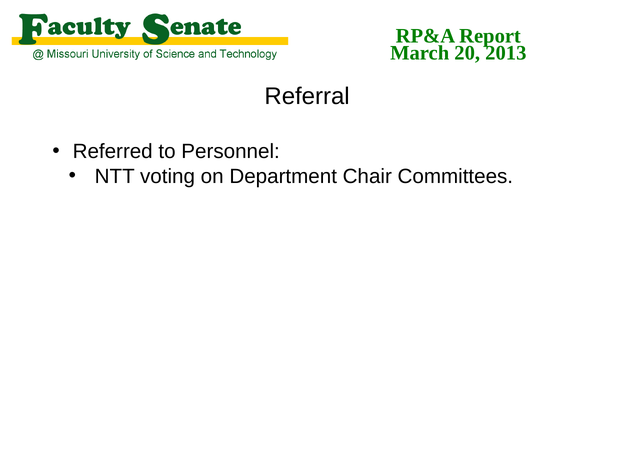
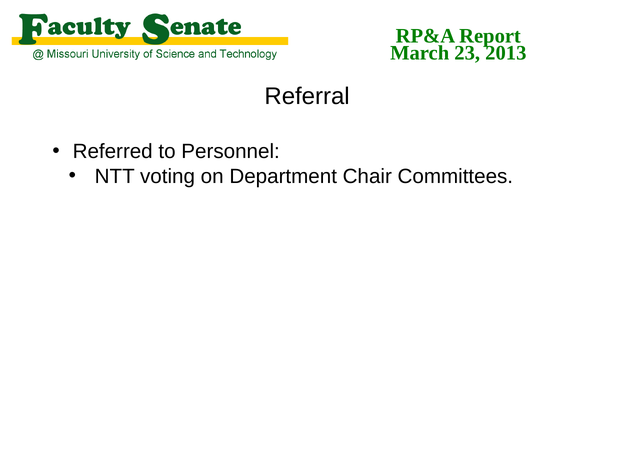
20: 20 -> 23 (467, 53)
